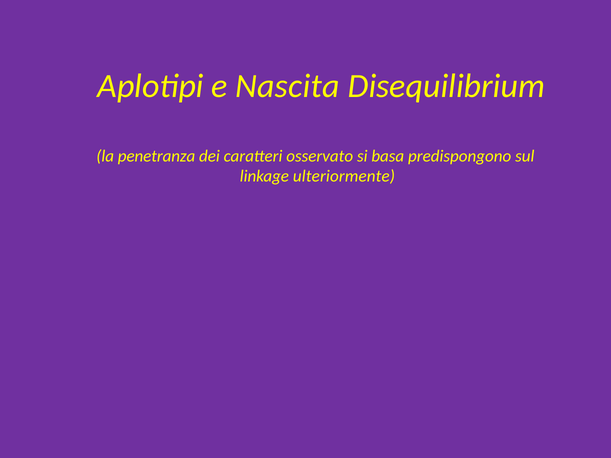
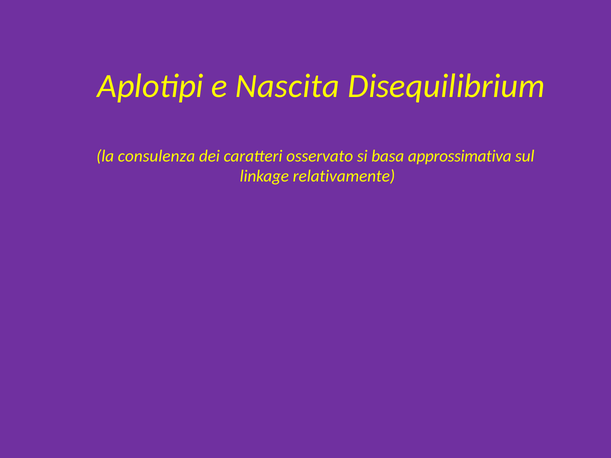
penetranza: penetranza -> consulenza (157, 156)
predispongono: predispongono -> approssimativa (460, 156)
ulteriormente: ulteriormente -> relativamente (344, 176)
